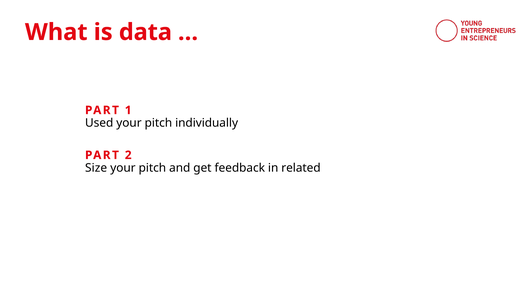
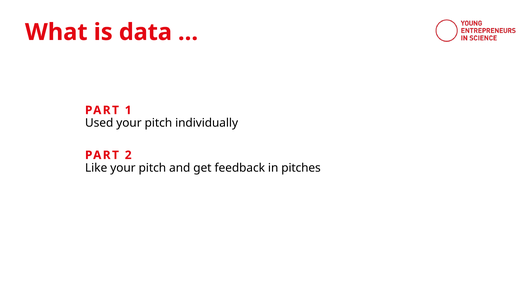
Size: Size -> Like (96, 168)
related: related -> pitches (301, 168)
